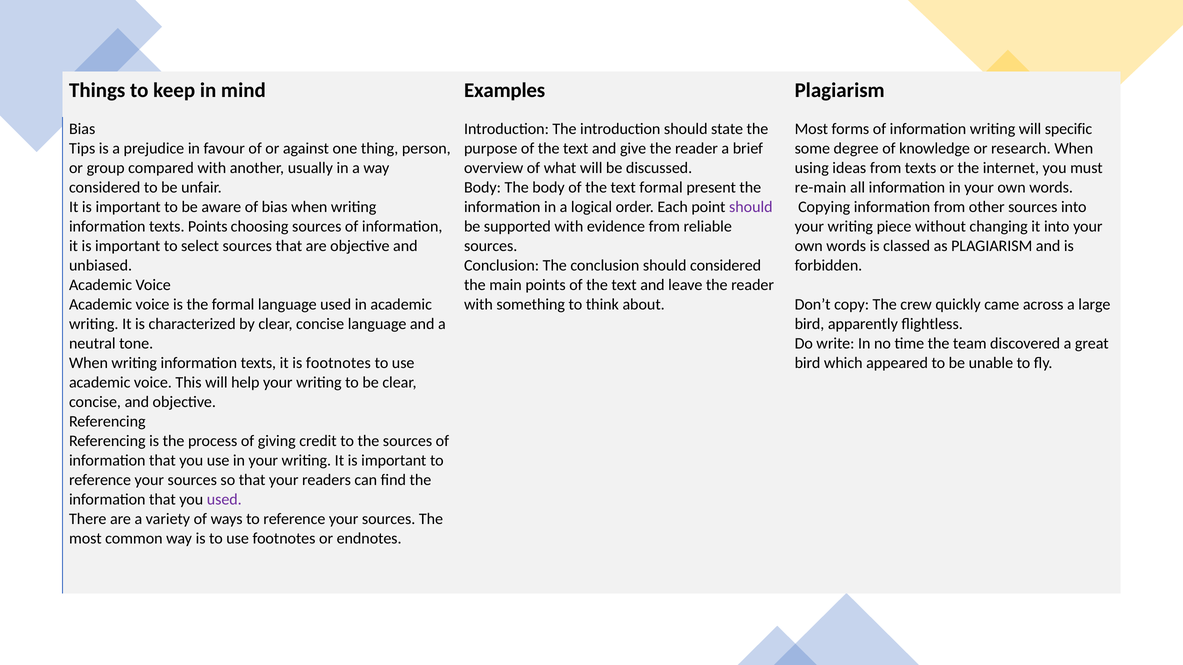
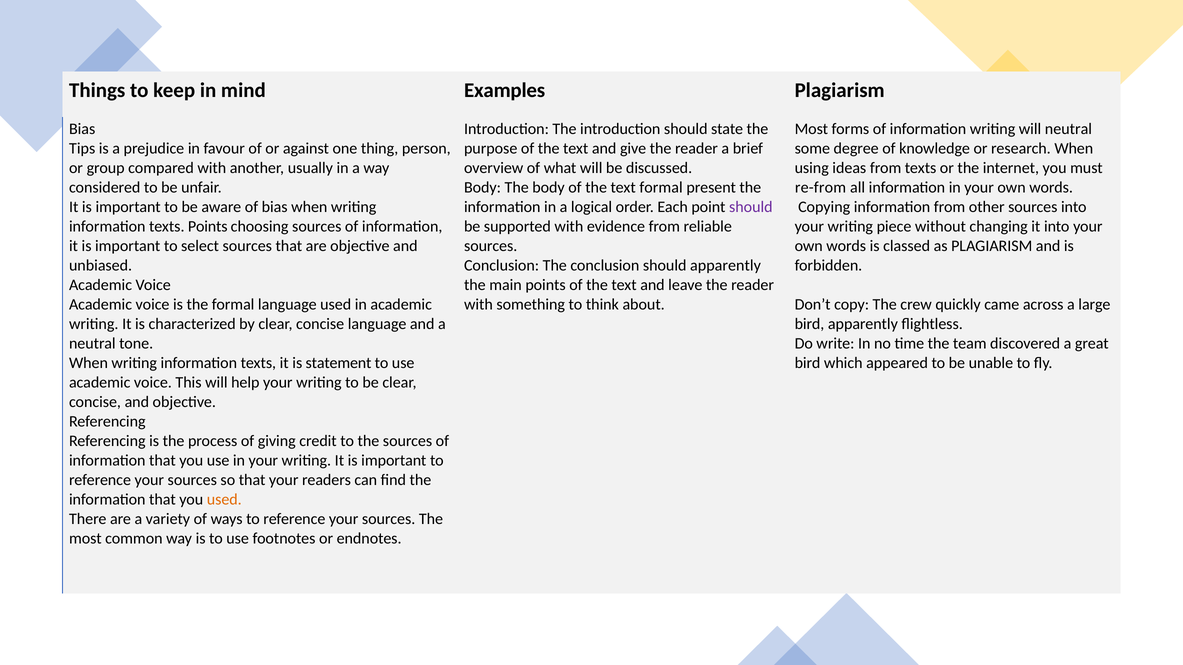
will specific: specific -> neutral (1068, 129)
re-main: re-main -> re-from (821, 188)
should considered: considered -> apparently (726, 266)
is footnotes: footnotes -> statement (339, 363)
used colour: purple -> orange (224, 500)
